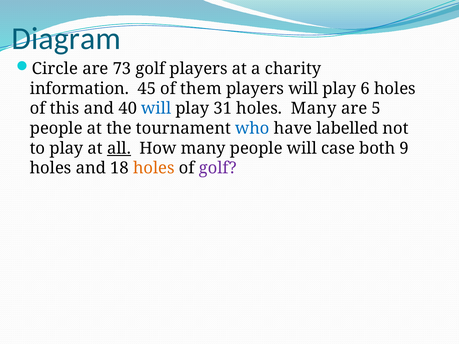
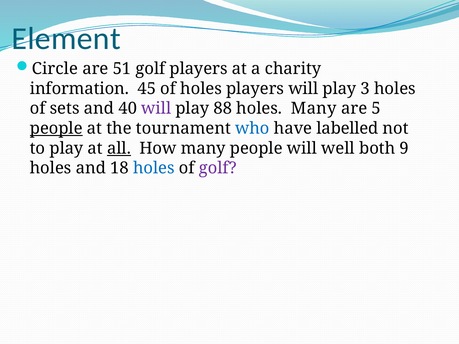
Diagram: Diagram -> Element (66, 39)
73: 73 -> 51 (122, 69)
of them: them -> holes (201, 89)
6: 6 -> 3 (365, 89)
this: this -> sets (65, 109)
will colour: blue -> purple (156, 109)
31: 31 -> 88 (223, 109)
people underline: none -> present (56, 128)
case: case -> well (338, 148)
holes colour: orange -> blue (154, 168)
